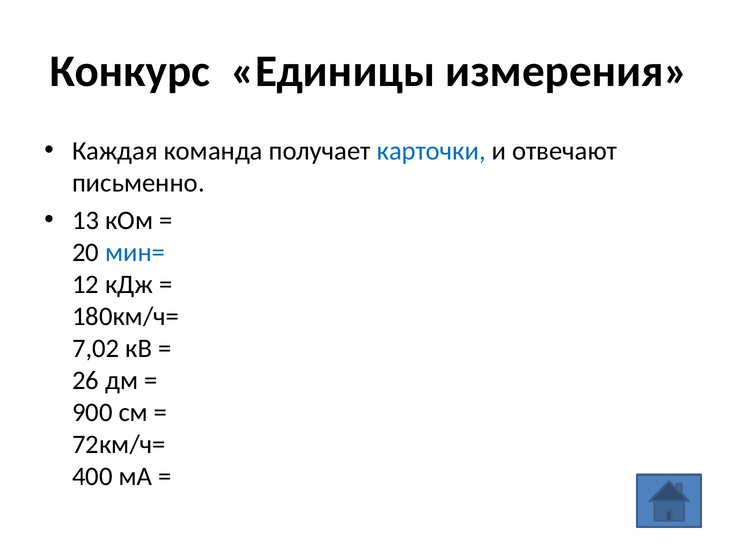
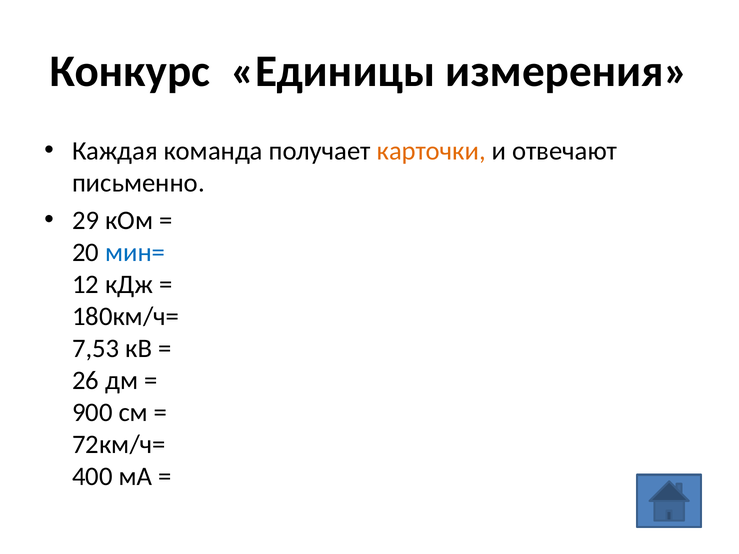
карточки colour: blue -> orange (431, 151)
13: 13 -> 29 (86, 221)
7,02: 7,02 -> 7,53 (96, 349)
